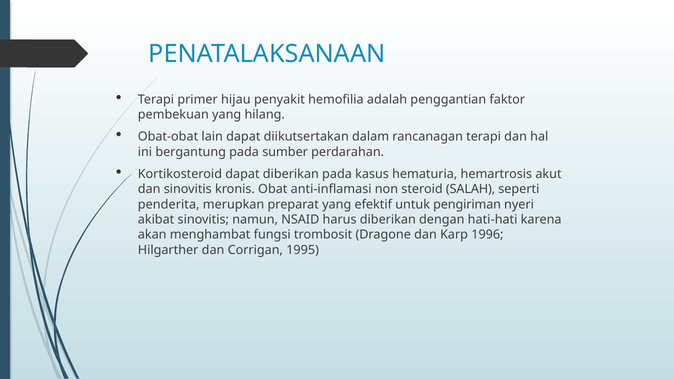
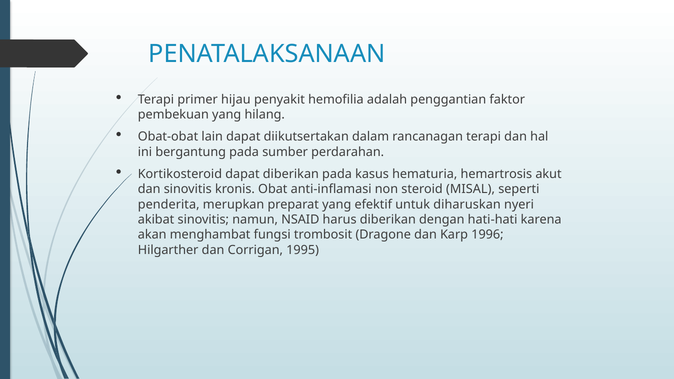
SALAH: SALAH -> MISAL (470, 189)
pengiriman: pengiriman -> diharuskan (467, 204)
